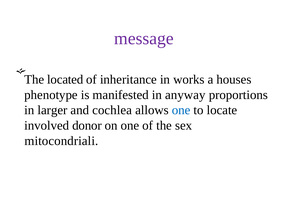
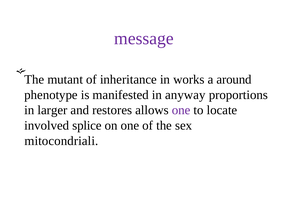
located: located -> mutant (65, 79)
houses: houses -> around (234, 79)
cochlea: cochlea -> restores (112, 110)
one colour: blue -> purple (181, 110)
donor: donor -> splice (87, 126)
